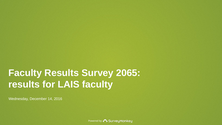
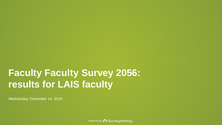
Faculty Results: Results -> Faculty (62, 73)
2065: 2065 -> 2056 (128, 73)
